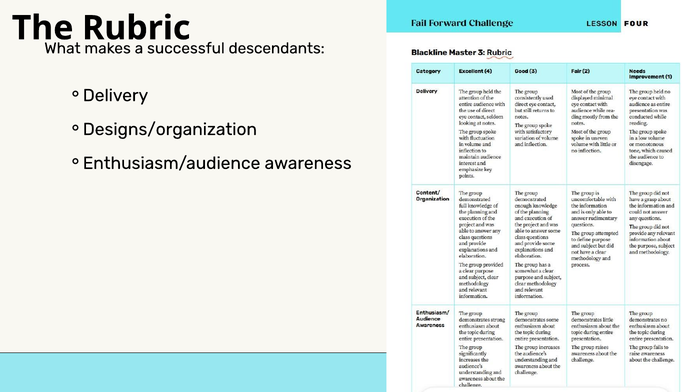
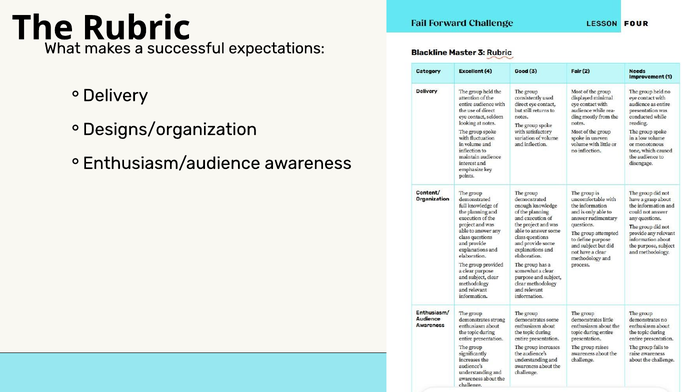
descendants: descendants -> expectations (277, 48)
